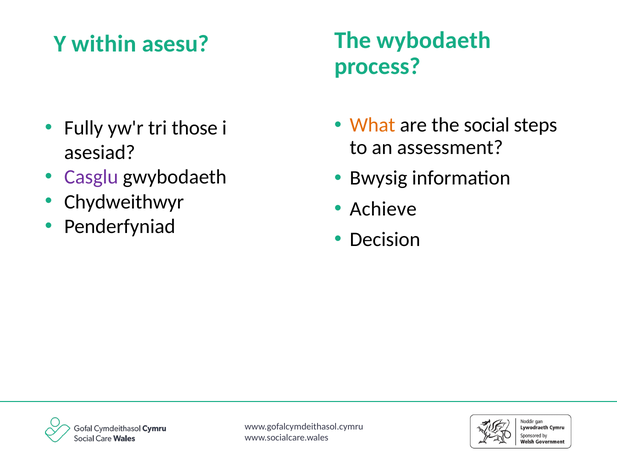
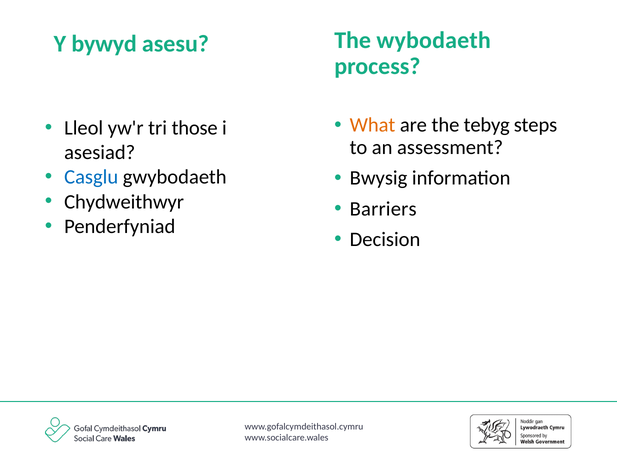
within: within -> bywyd (104, 44)
social: social -> tebyg (487, 125)
Fully: Fully -> Lleol (84, 128)
Casglu colour: purple -> blue (91, 177)
Achieve: Achieve -> Barriers (383, 209)
